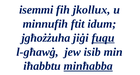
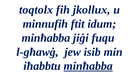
isemmi: isemmi -> toqtolx (36, 10)
jgħożżuha: jgħożżuha -> minħabba (46, 38)
fuqu underline: present -> none (103, 38)
